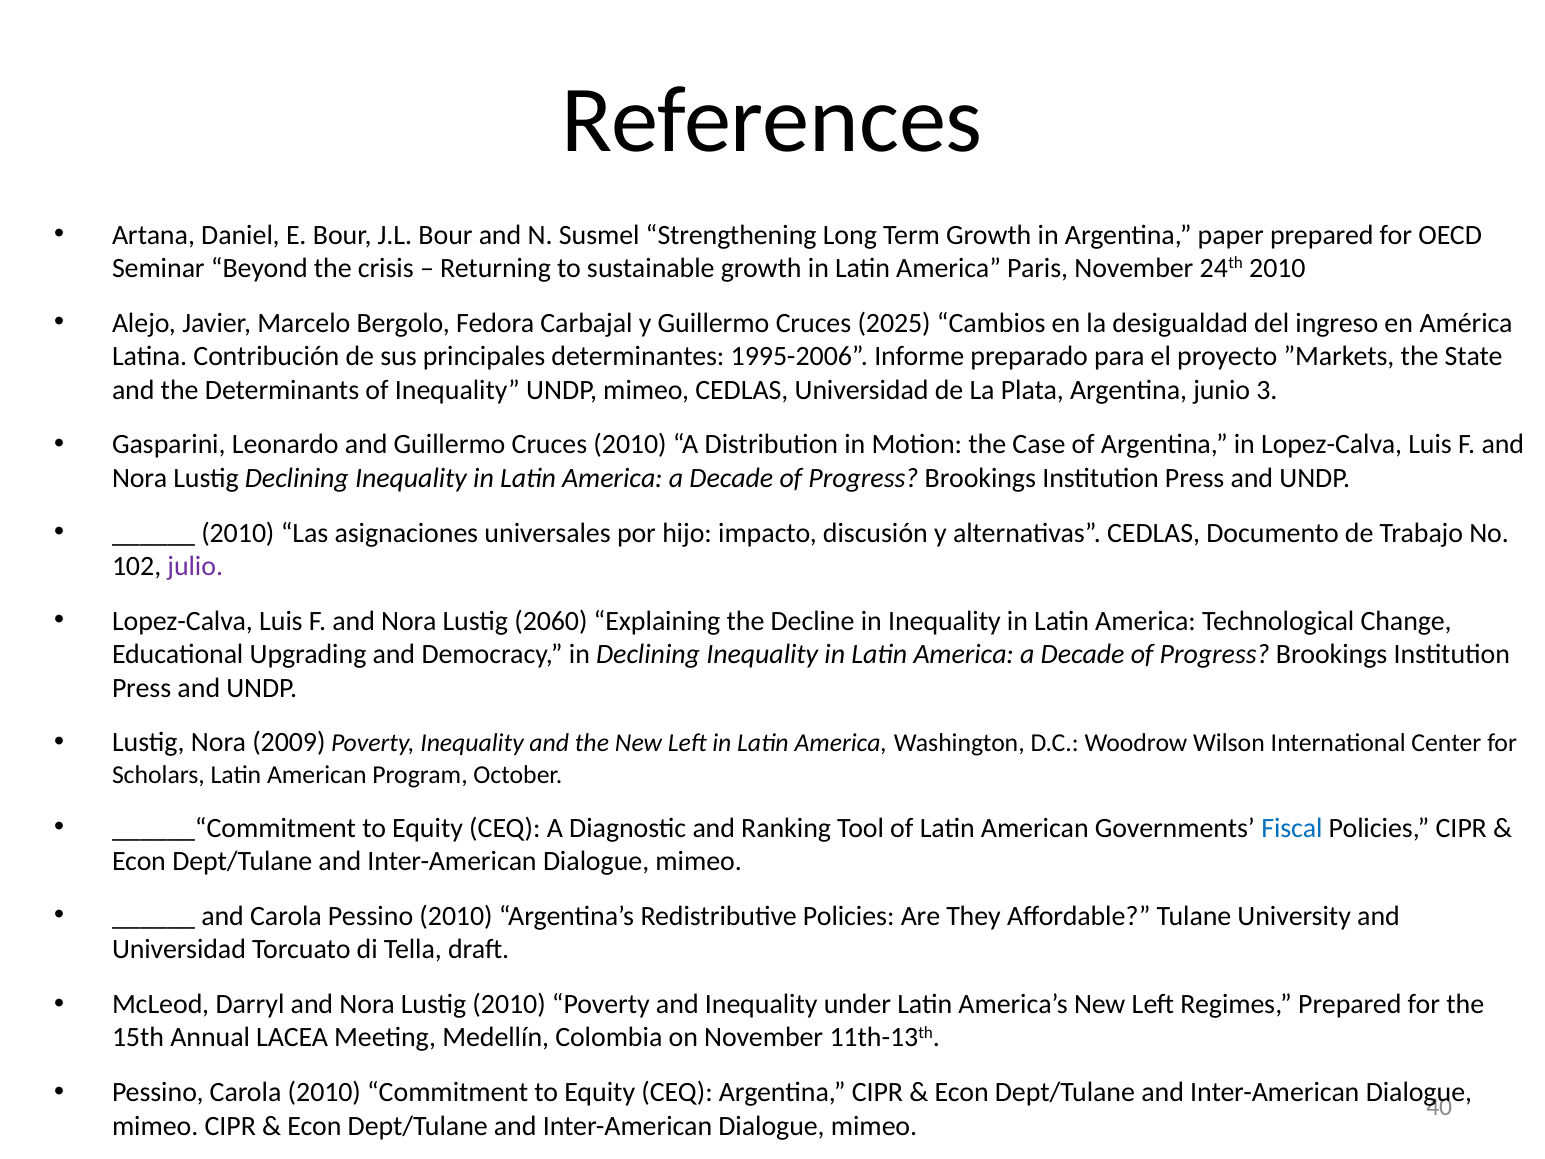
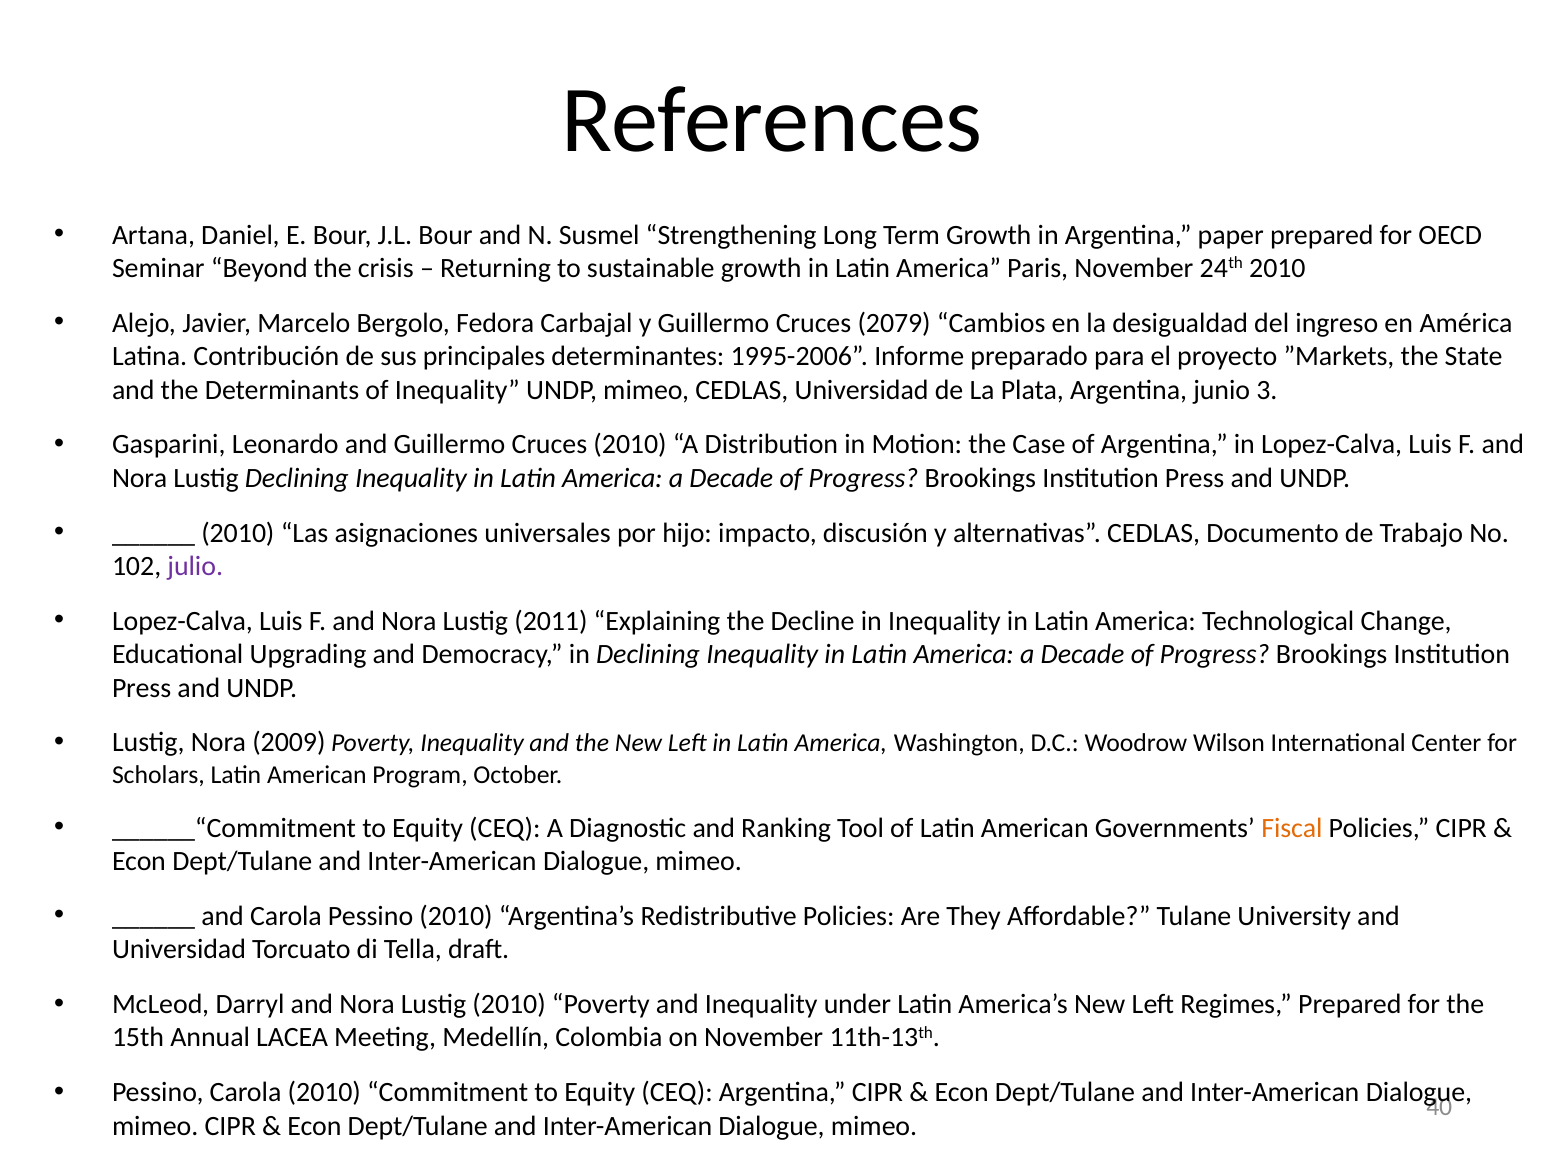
2025: 2025 -> 2079 (894, 323)
2060: 2060 -> 2011 (551, 621)
Fiscal colour: blue -> orange (1292, 828)
